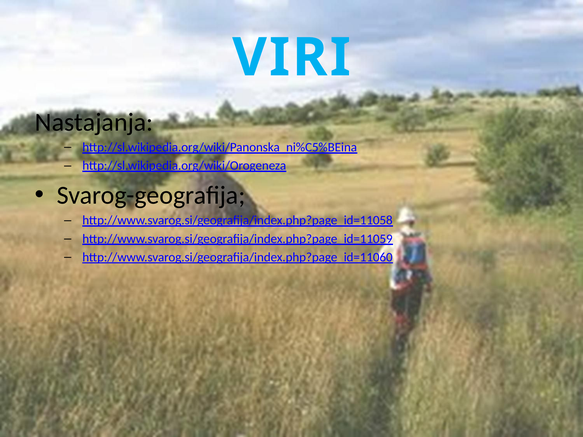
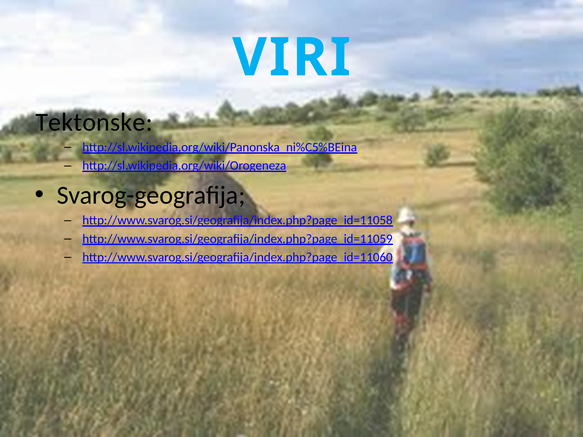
Nastajanja: Nastajanja -> Tektonske (94, 122)
